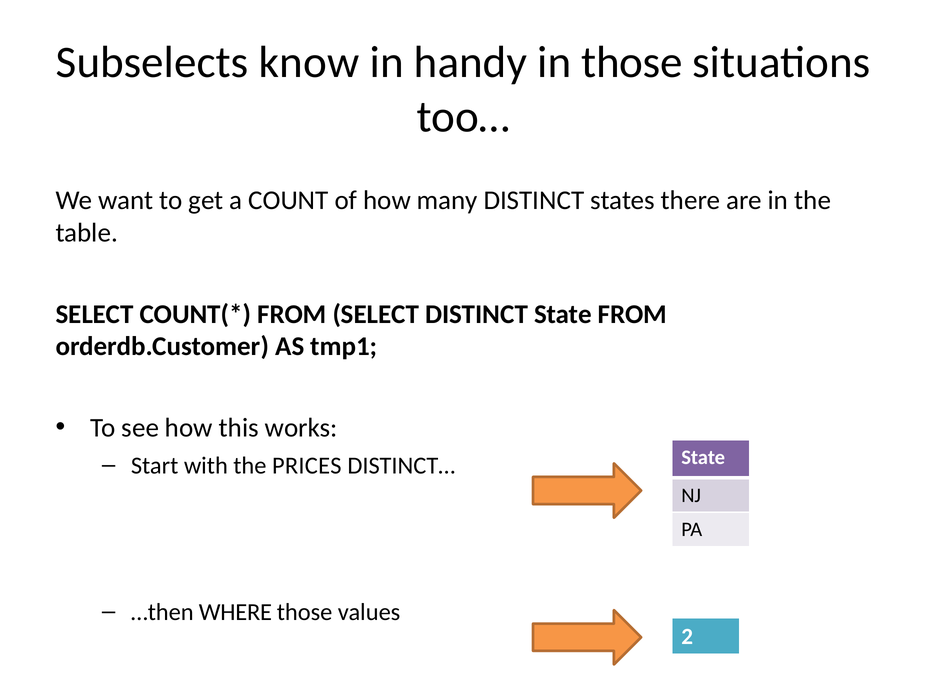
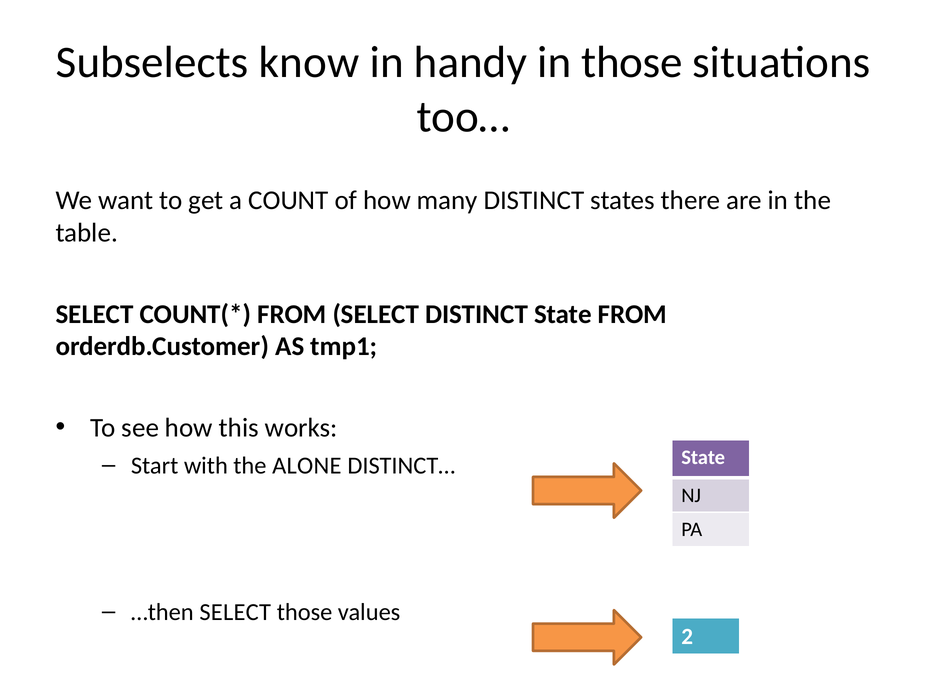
PRICES: PRICES -> ALONE (307, 466)
…then WHERE: WHERE -> SELECT (235, 612)
